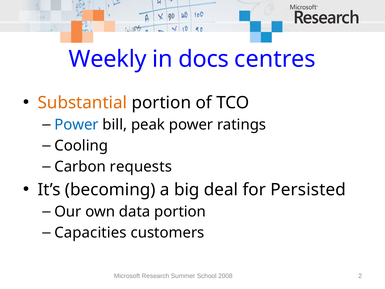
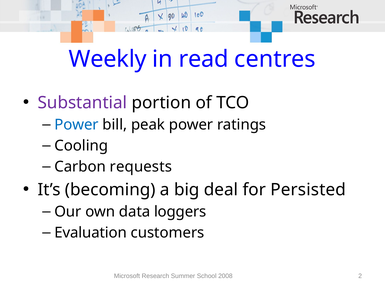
docs: docs -> read (204, 59)
Substantial colour: orange -> purple (82, 103)
data portion: portion -> loggers (180, 212)
Capacities: Capacities -> Evaluation (91, 233)
